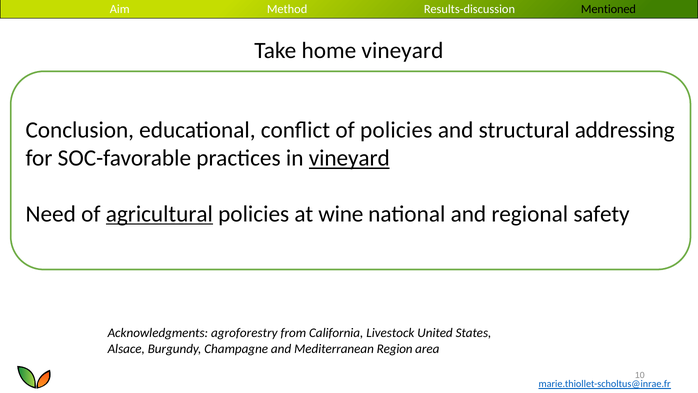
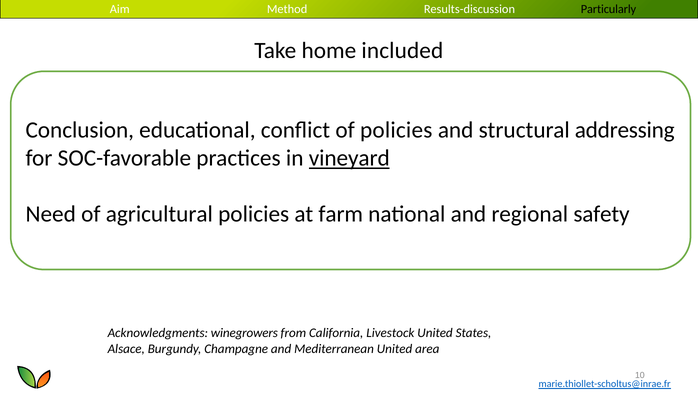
Mentioned: Mentioned -> Particularly (608, 9)
home vineyard: vineyard -> included (402, 50)
agricultural underline: present -> none (159, 214)
wine: wine -> farm (341, 214)
agroforestry: agroforestry -> winegrowers (244, 333)
Mediterranean Region: Region -> United (395, 348)
